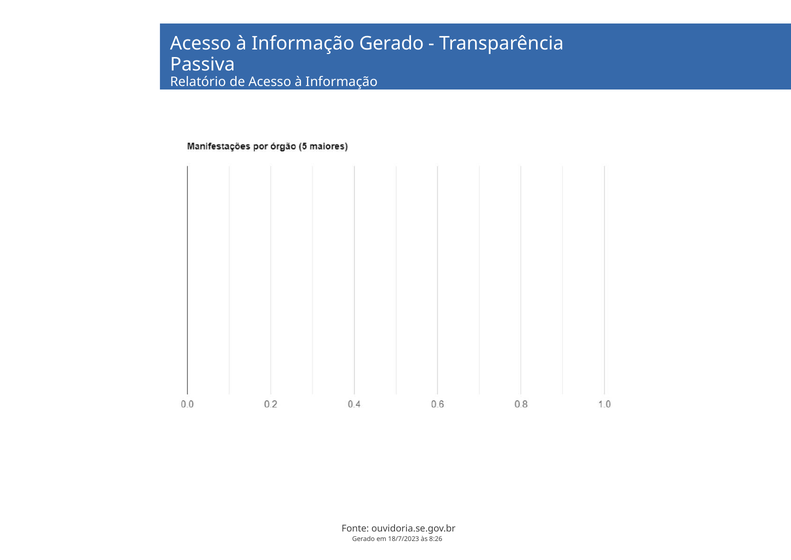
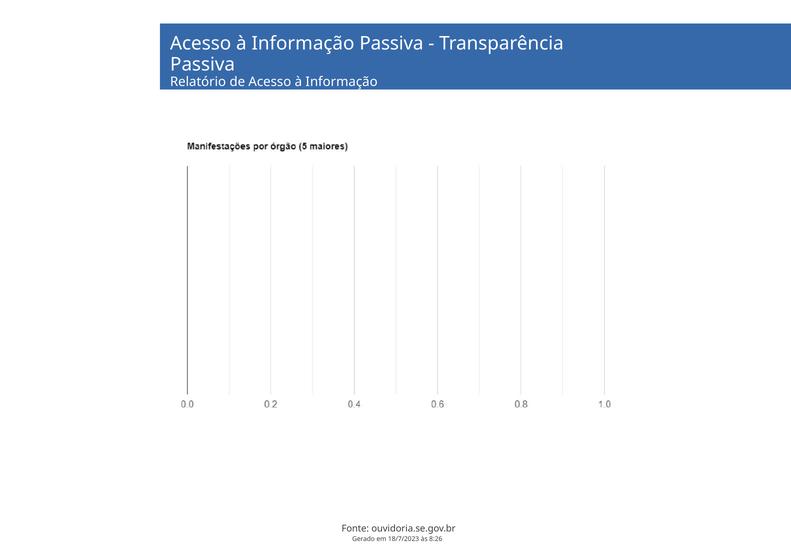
Informação Gerado: Gerado -> Passiva (391, 44)
